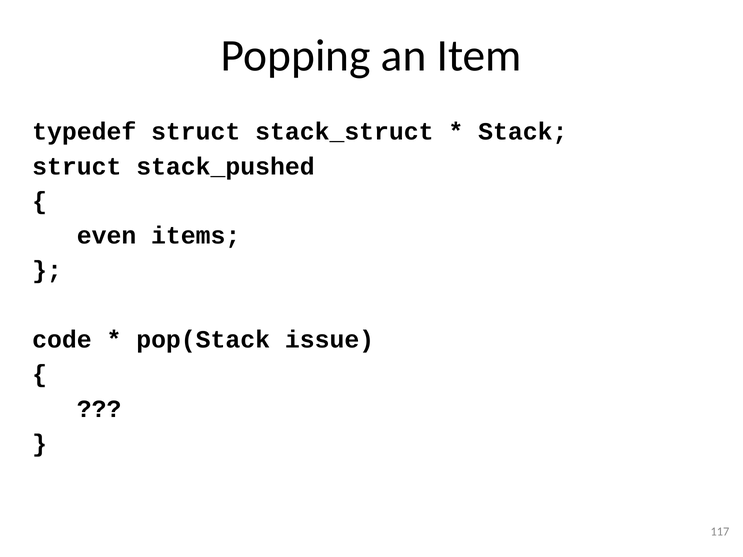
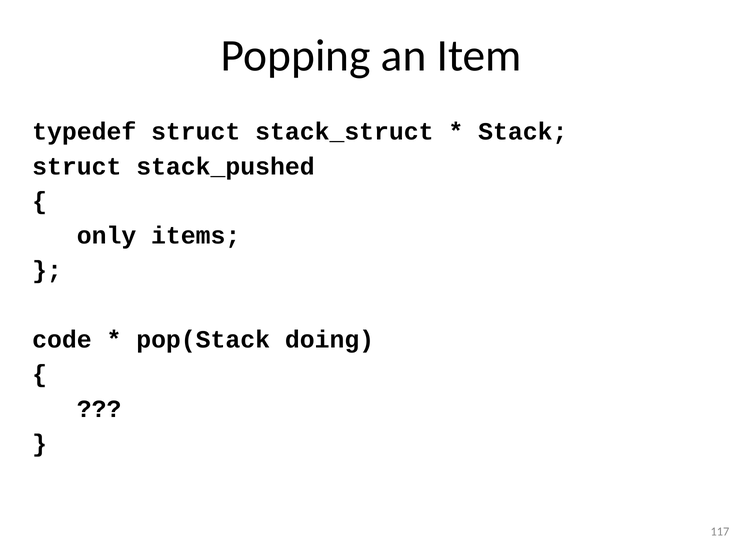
even: even -> only (107, 236)
issue: issue -> doing (330, 340)
